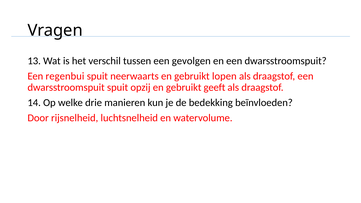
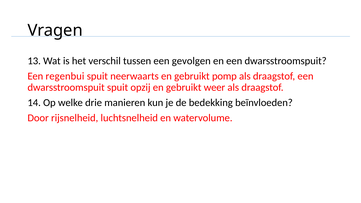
lopen: lopen -> pomp (224, 76)
geeft: geeft -> weer (214, 88)
